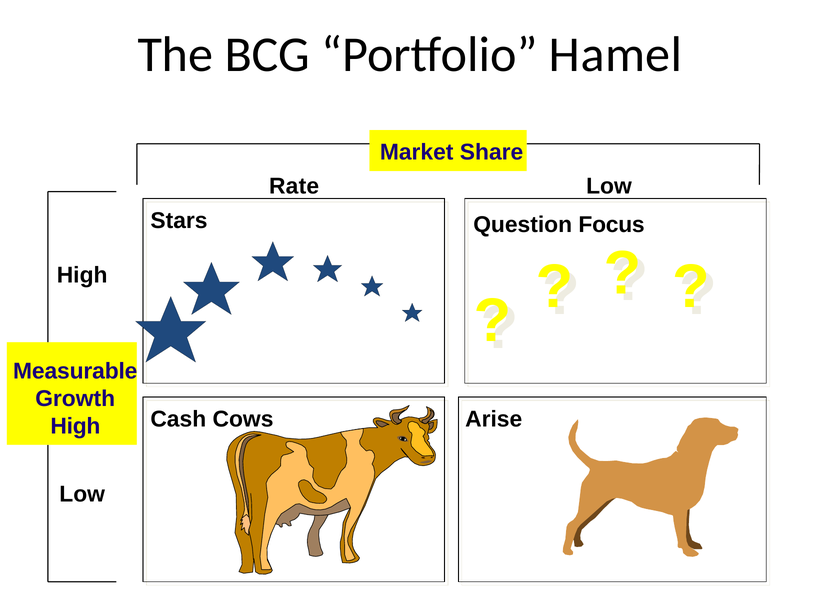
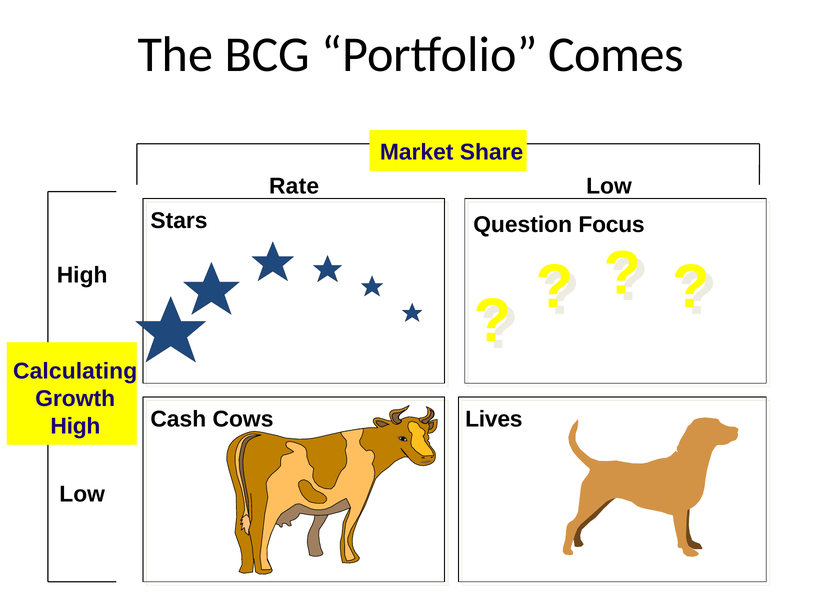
Hamel: Hamel -> Comes (616, 55)
Measurable: Measurable -> Calculating (75, 371)
Arise: Arise -> Lives (494, 419)
